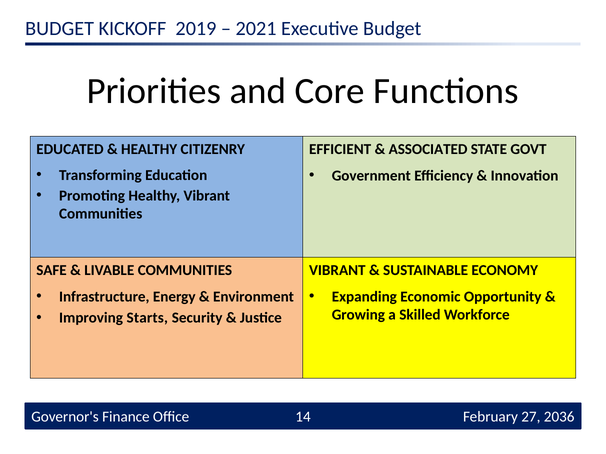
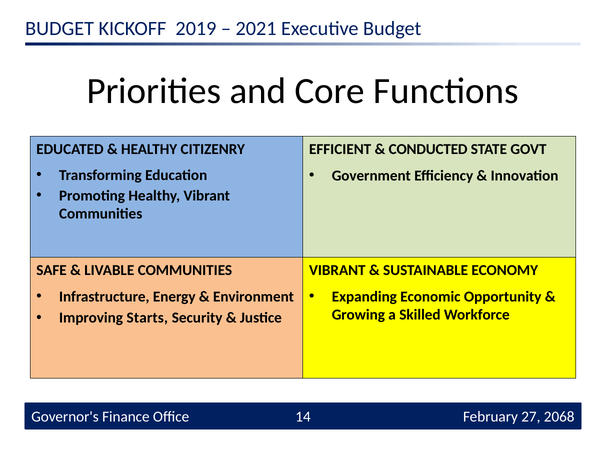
ASSOCIATED: ASSOCIATED -> CONDUCTED (428, 150)
2036: 2036 -> 2068 (559, 417)
